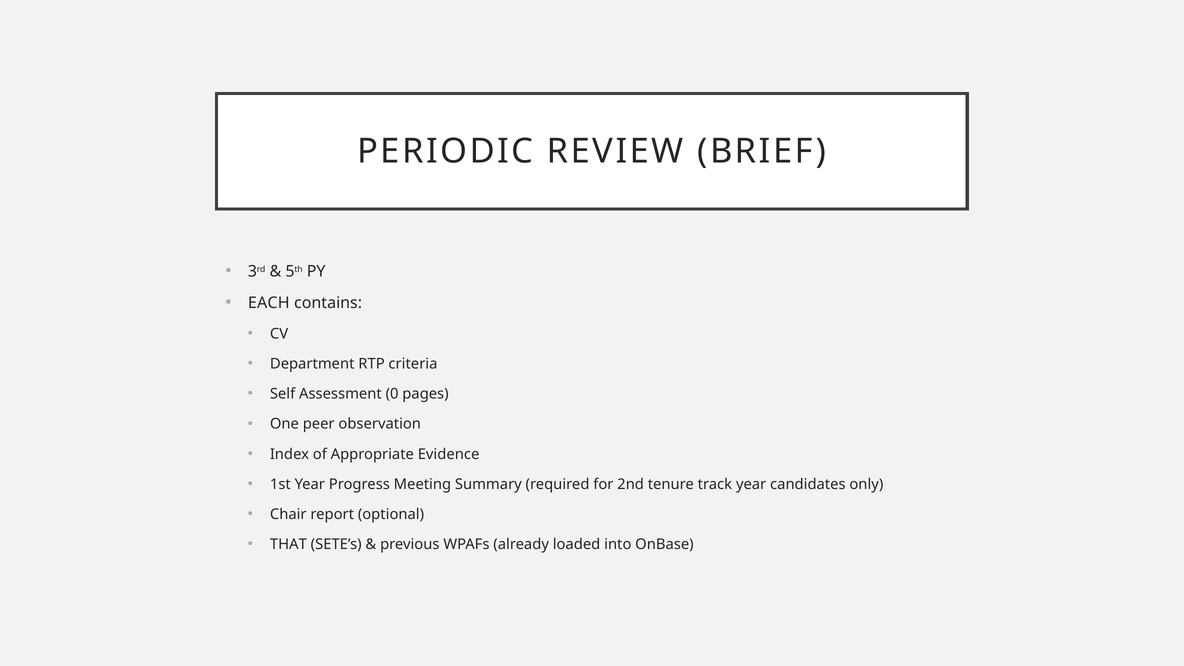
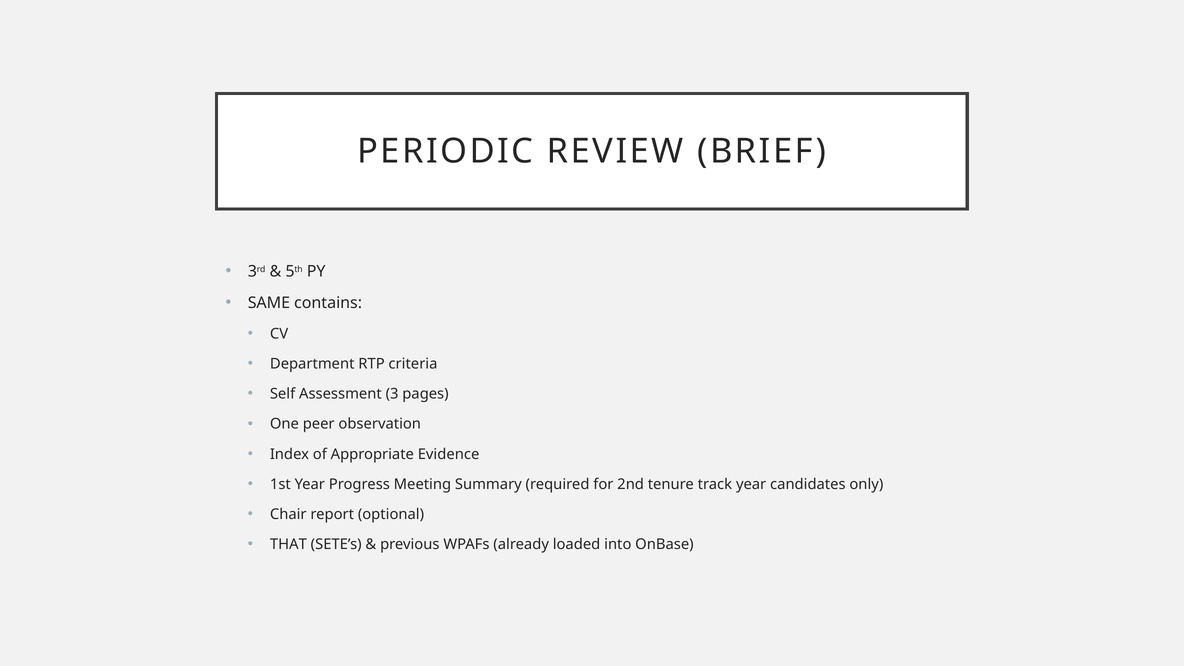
EACH: EACH -> SAME (269, 303)
0: 0 -> 3 (392, 394)
